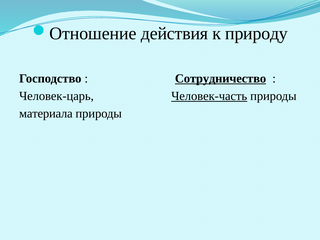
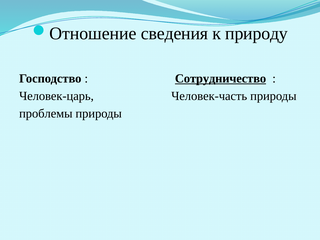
действия: действия -> сведения (175, 33)
Человек-часть underline: present -> none (209, 96)
материала: материала -> проблемы (46, 113)
